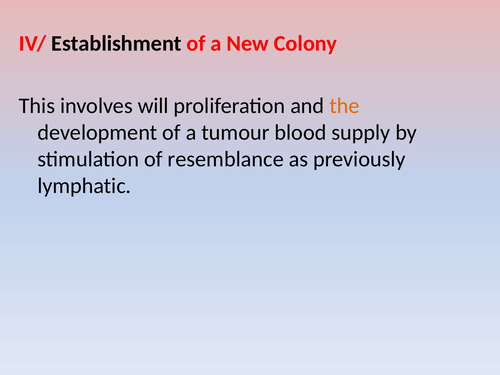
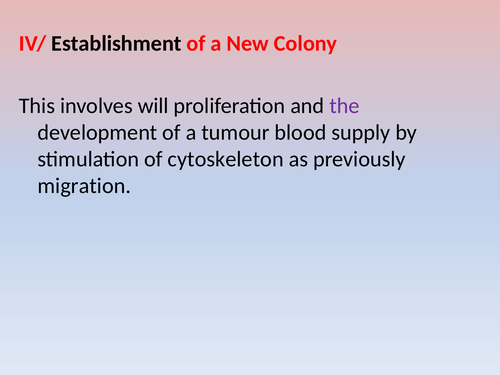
the colour: orange -> purple (344, 106)
resemblance: resemblance -> cytoskeleton (226, 159)
lymphatic: lymphatic -> migration (84, 186)
